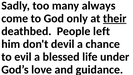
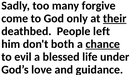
always: always -> forgive (99, 6)
devil: devil -> both (63, 44)
chance underline: none -> present (103, 44)
